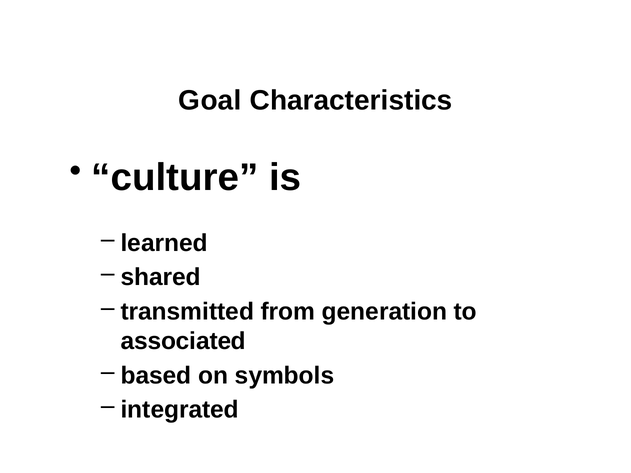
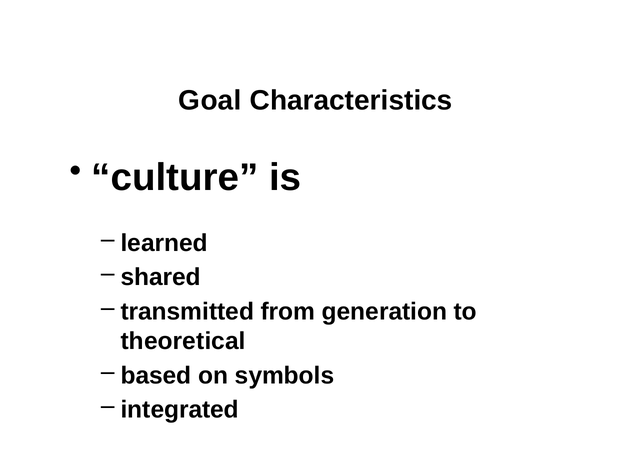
associated: associated -> theoretical (183, 341)
